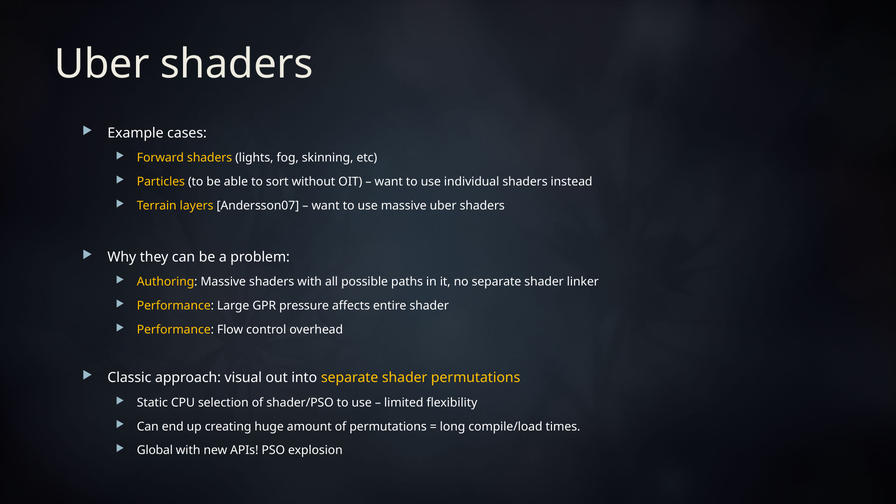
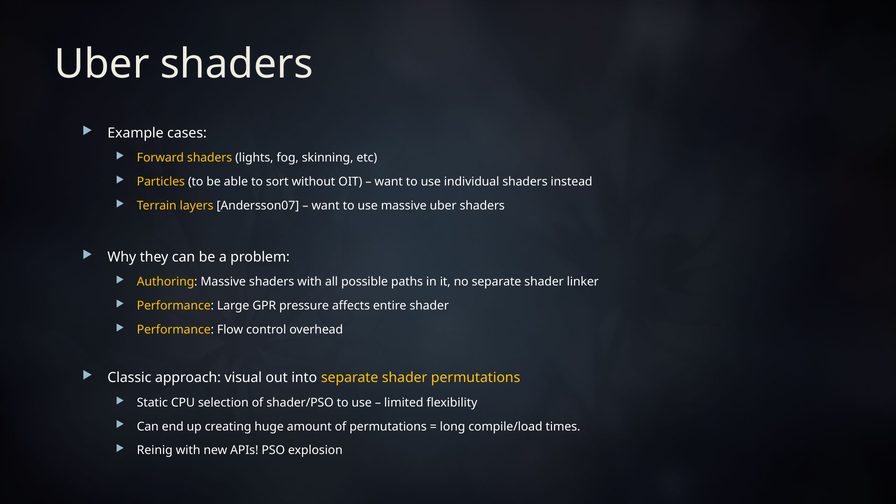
Global: Global -> Reinig (155, 450)
